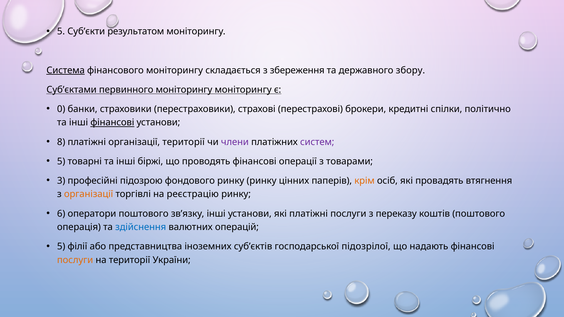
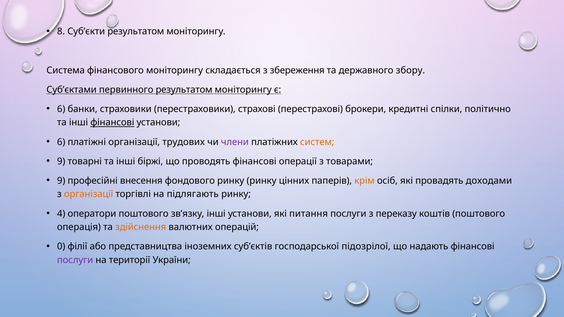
5: 5 -> 8 (61, 31)
Система underline: present -> none (66, 70)
первинного моніторингу: моніторингу -> результатом (184, 90)
0: 0 -> 6 (61, 109)
8: 8 -> 6 (61, 142)
організації території: території -> трудових (184, 142)
систем colour: purple -> orange (317, 142)
5: 5 -> 9 (61, 161)
3: 3 -> 9 (61, 181)
підозрою: підозрою -> внесення (141, 181)
втягнення: втягнення -> доходами (489, 181)
реєстрацію: реєстрацію -> підлягають (193, 194)
6: 6 -> 4 (61, 214)
які платіжні: платіжні -> питання (309, 214)
здійснення colour: blue -> orange (141, 227)
5: 5 -> 0 (61, 247)
послуги colour: orange -> purple (75, 260)
